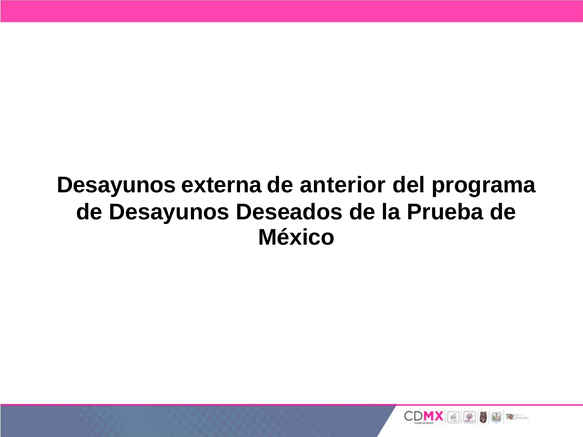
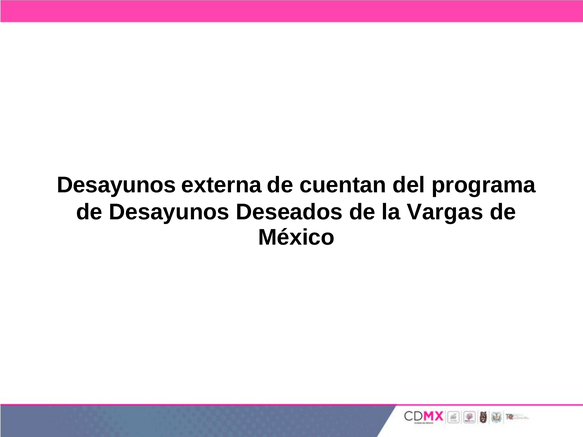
anterior: anterior -> cuentan (343, 185)
Prueba: Prueba -> Vargas (445, 212)
